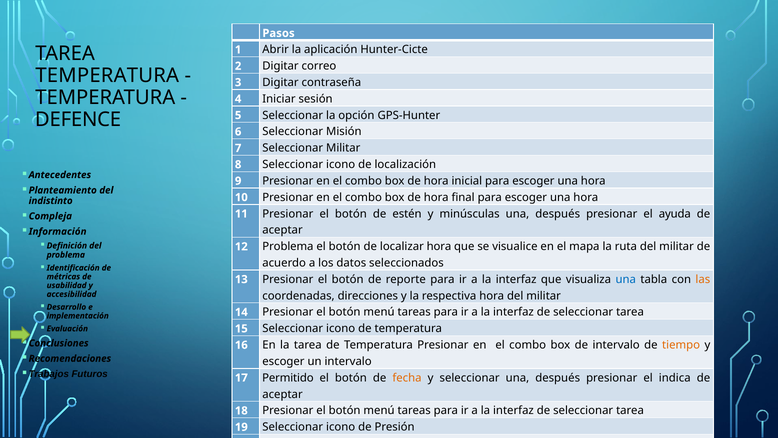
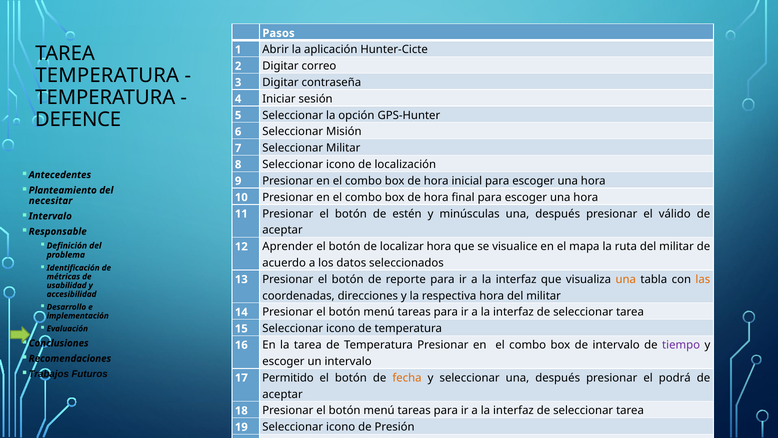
indistinto: indistinto -> necesitar (51, 201)
ayuda: ayuda -> válido (675, 214)
Compleja: Compleja -> Intervalo (50, 216)
Información: Información -> Responsable (58, 231)
12 Problema: Problema -> Aprender (288, 246)
una colour: blue -> orange (626, 279)
tiempo colour: orange -> purple (681, 345)
indica: indica -> podrá (675, 378)
